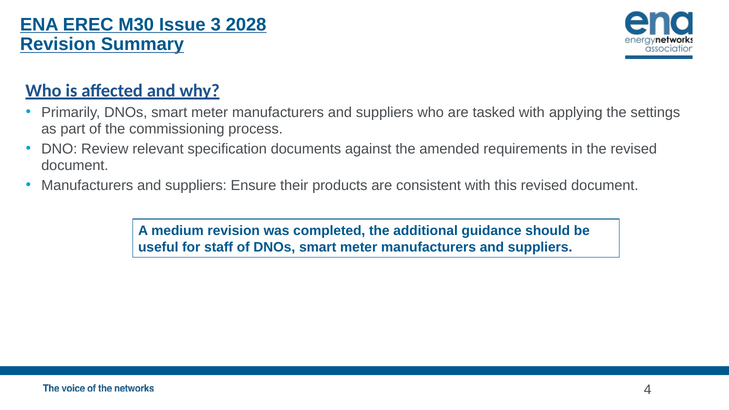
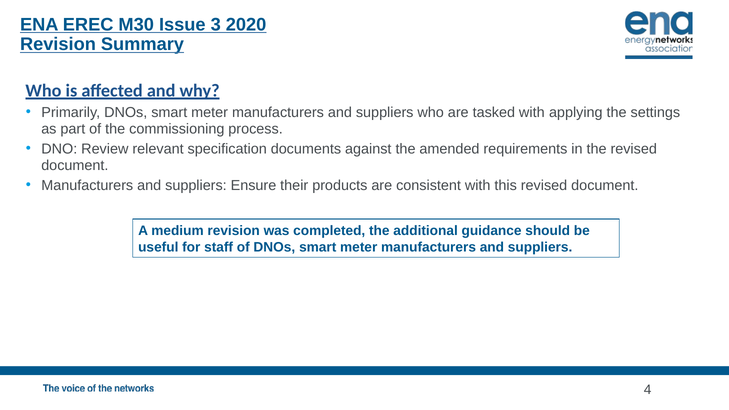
2028: 2028 -> 2020 (246, 25)
